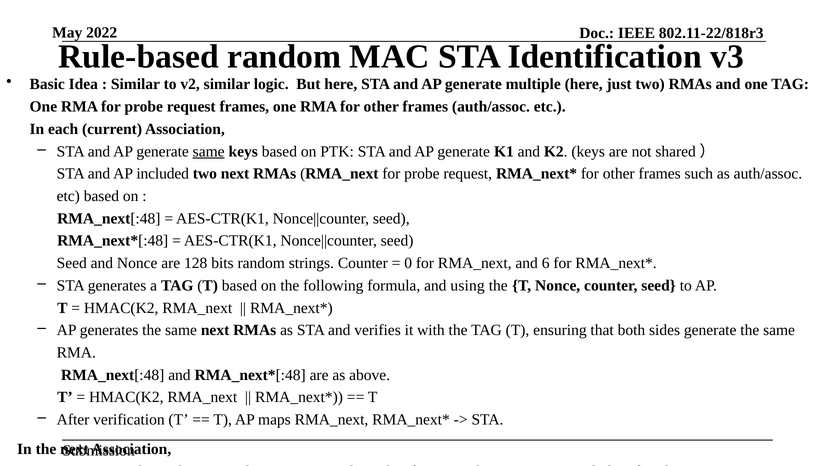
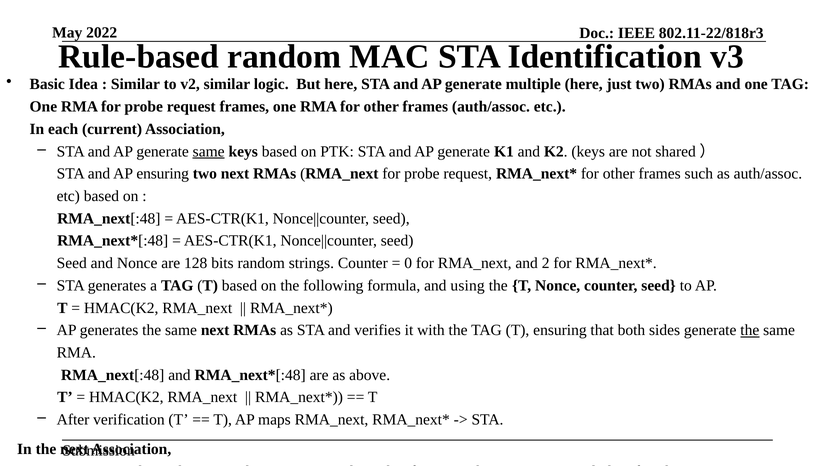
AP included: included -> ensuring (163, 174)
6: 6 -> 2 (546, 263)
the underline: none -> present (750, 330)
